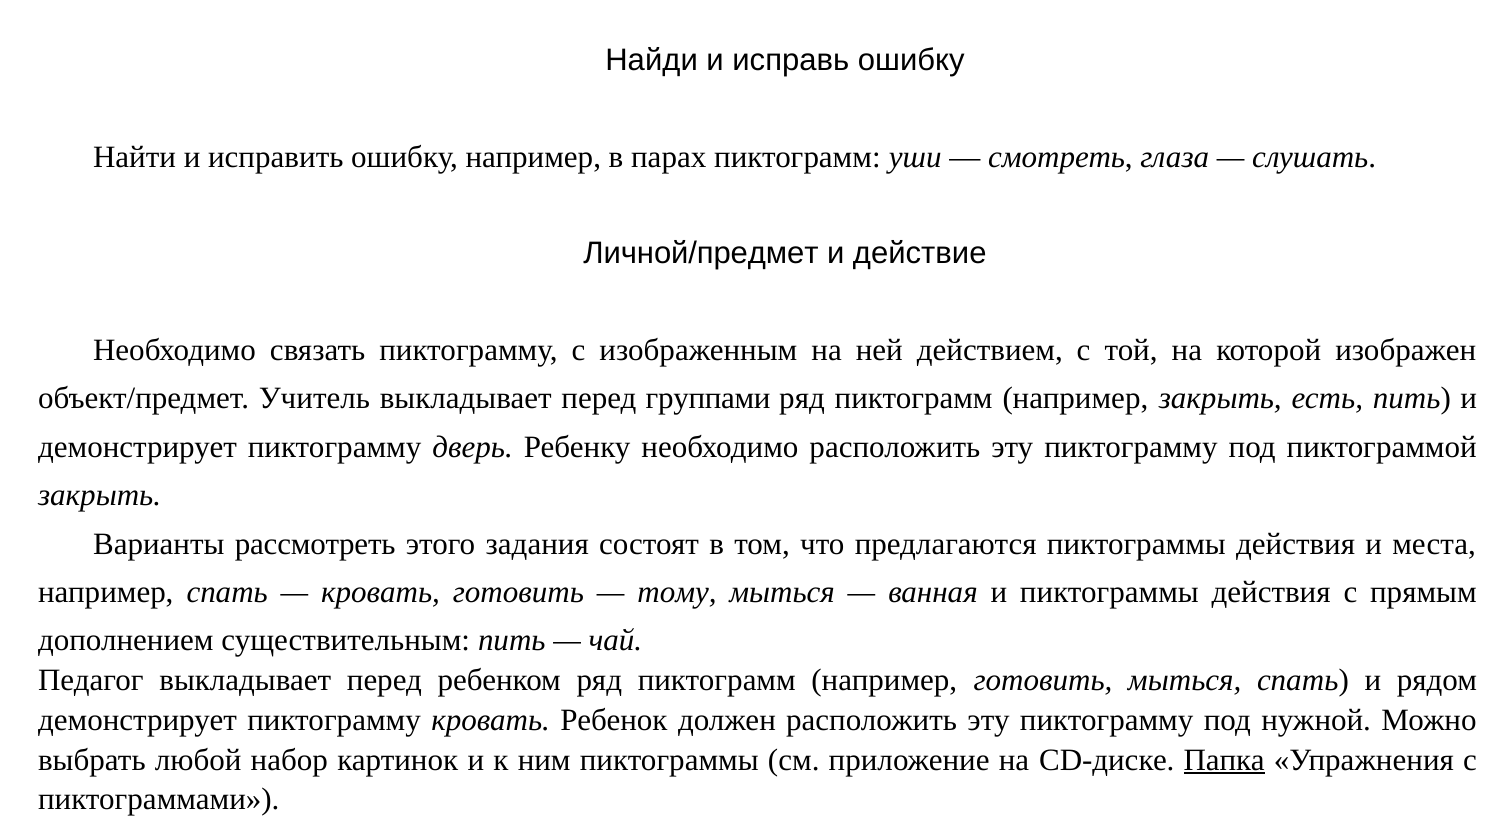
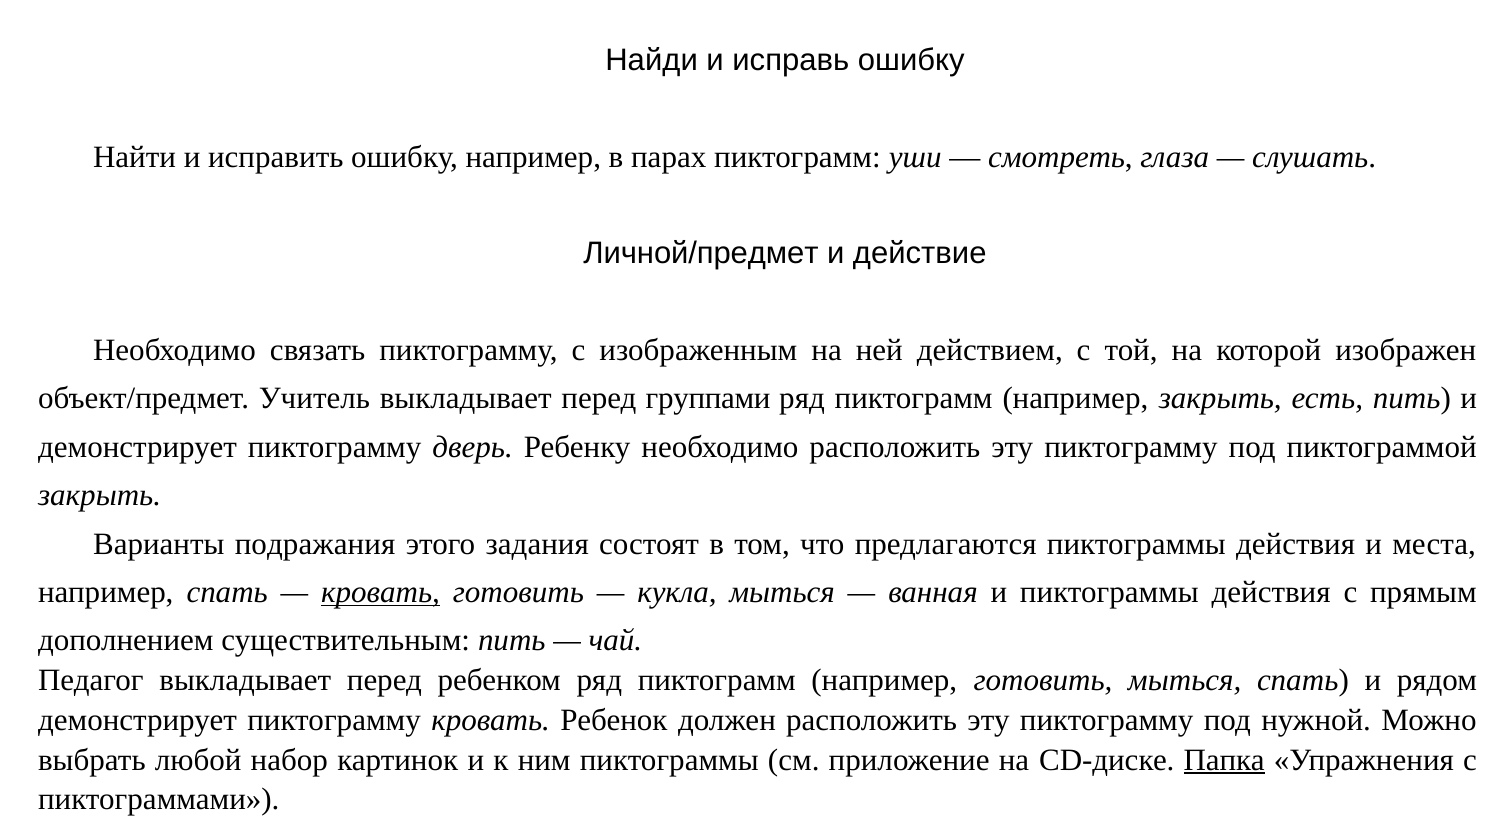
рассмотреть: рассмотреть -> подражания (315, 544)
кровать underline: none -> present (381, 592)
тому: тому -> кукла (677, 592)
